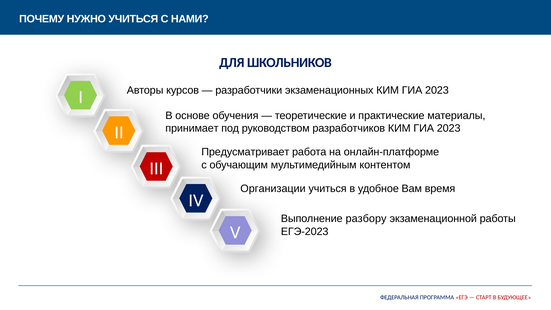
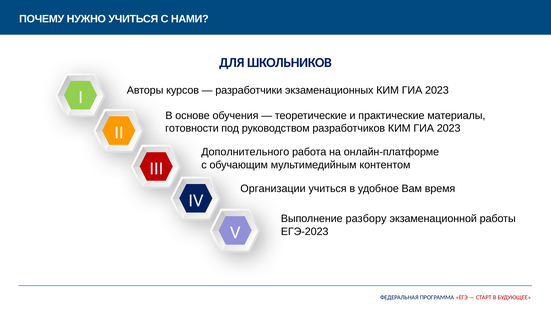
принимает: принимает -> готовности (192, 128)
Предусматривает: Предусматривает -> Дополнительного (245, 152)
